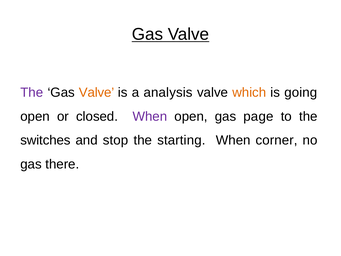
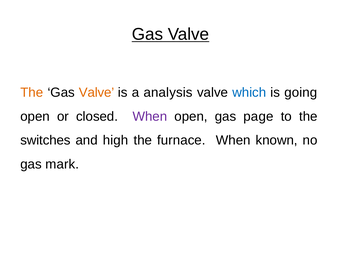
The colour: purple -> orange (32, 92)
which colour: orange -> blue (249, 92)
stop: stop -> high (116, 140)
starting: starting -> furnace (181, 140)
corner: corner -> known (277, 140)
there: there -> mark (62, 164)
